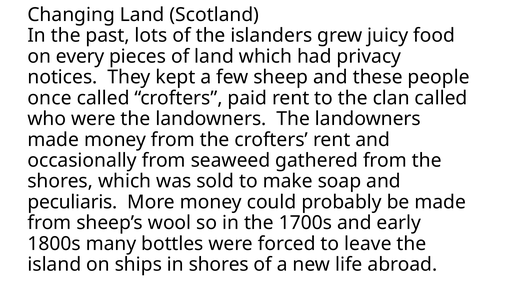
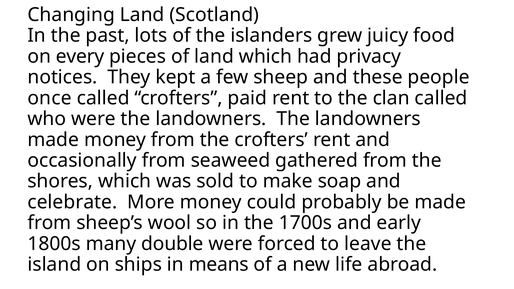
peculiaris: peculiaris -> celebrate (72, 202)
bottles: bottles -> double (172, 244)
in shores: shores -> means (219, 265)
